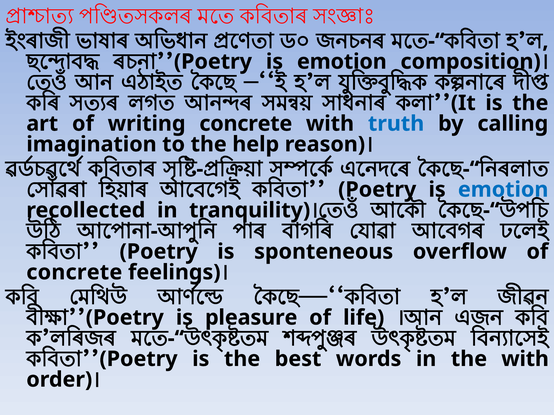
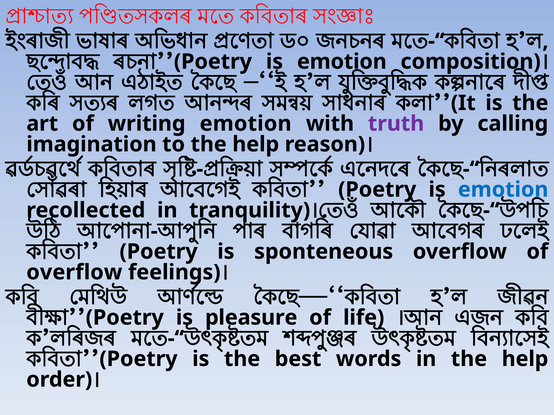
writing concrete: concrete -> emotion (246, 124)
truth colour: blue -> purple (396, 124)
concrete: concrete -> overflow (74, 273)
in the with: with -> help (525, 359)
